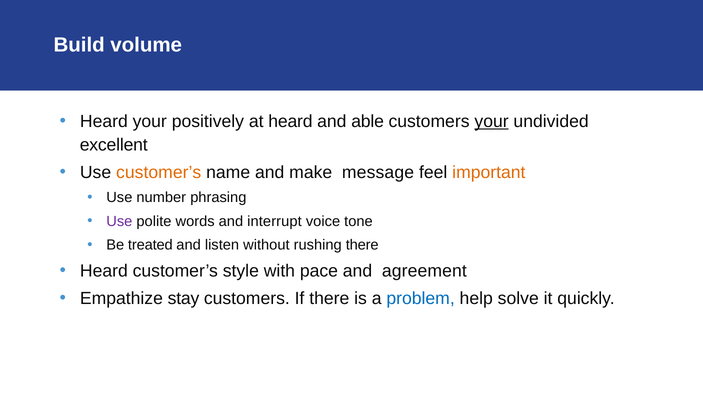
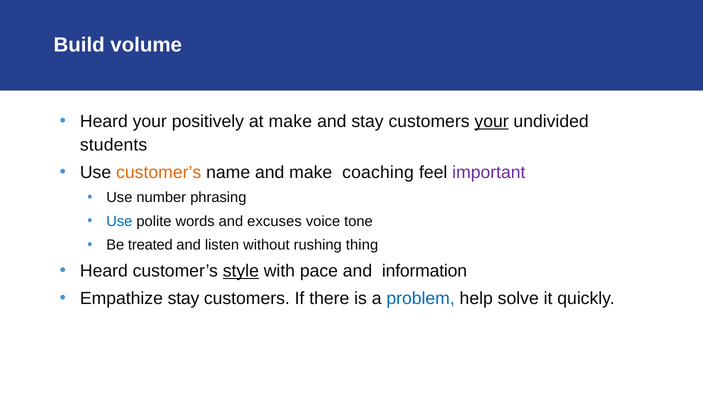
at heard: heard -> make (290, 122)
and able: able -> stay (368, 122)
excellent: excellent -> students (114, 145)
message: message -> coaching (378, 173)
important colour: orange -> purple (489, 173)
Use colour: purple -> blue (119, 222)
interrupt: interrupt -> excuses (274, 222)
rushing there: there -> thing (362, 245)
style underline: none -> present (241, 271)
agreement: agreement -> information (425, 271)
